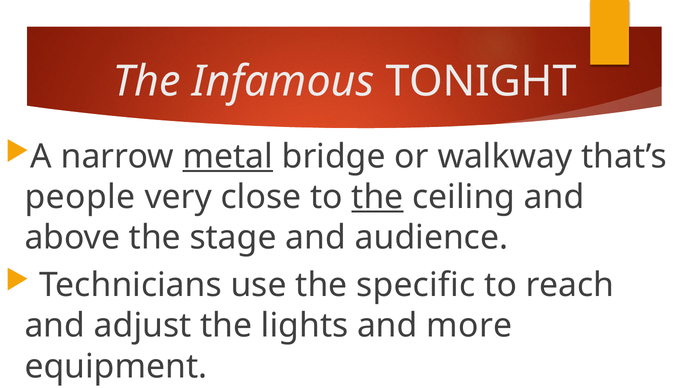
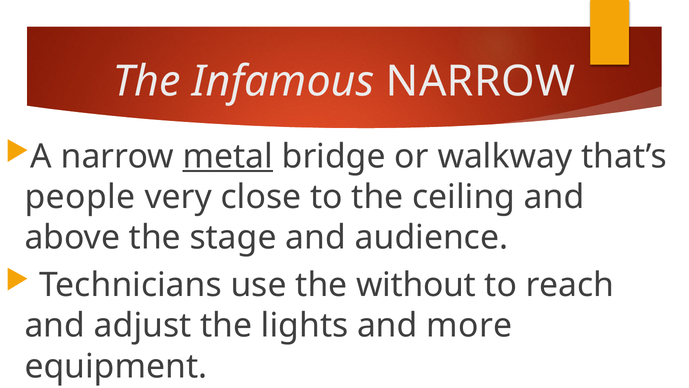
Infamous TONIGHT: TONIGHT -> NARROW (481, 81)
the underline: present -> none (377, 197)
specific: specific -> without (416, 285)
